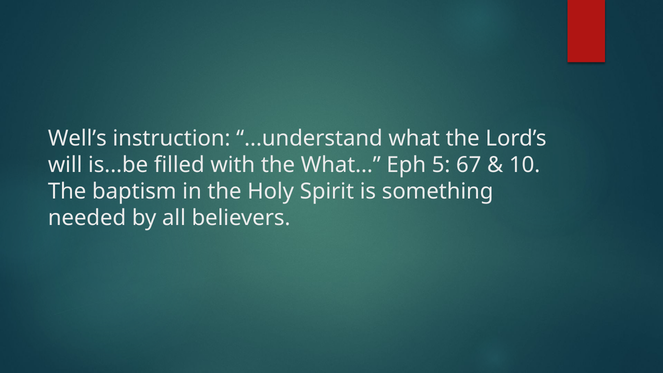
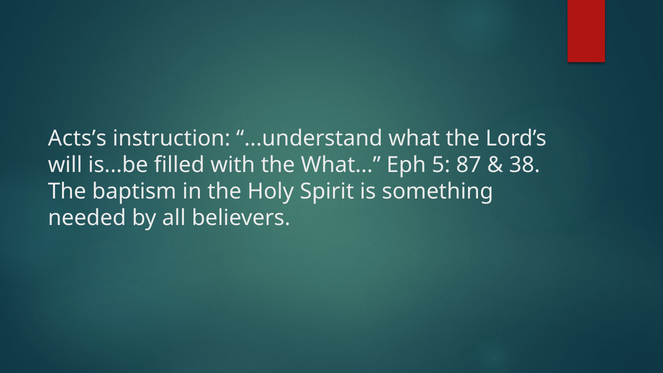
Well’s: Well’s -> Acts’s (77, 138)
67: 67 -> 87 (469, 165)
10: 10 -> 38 (525, 165)
